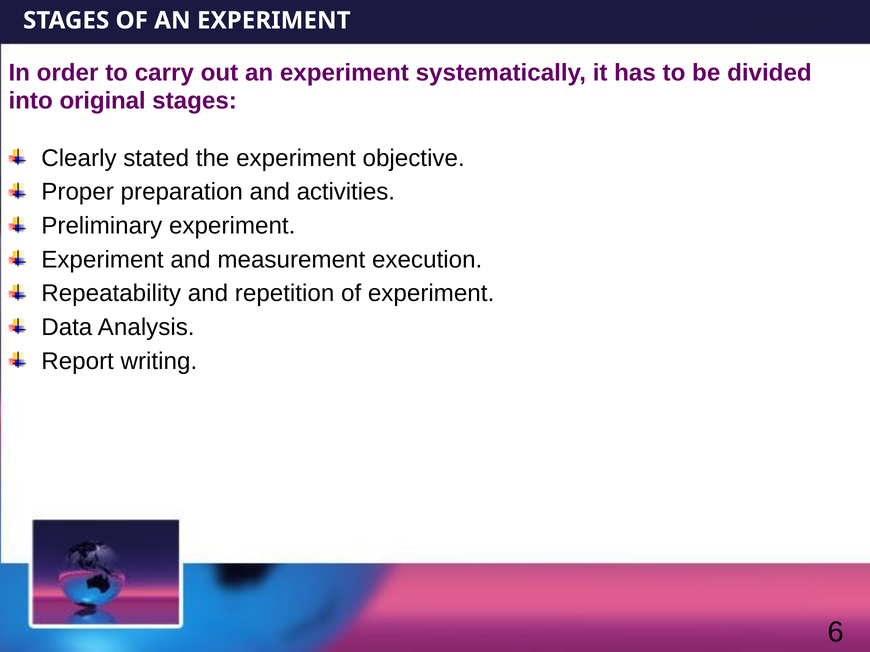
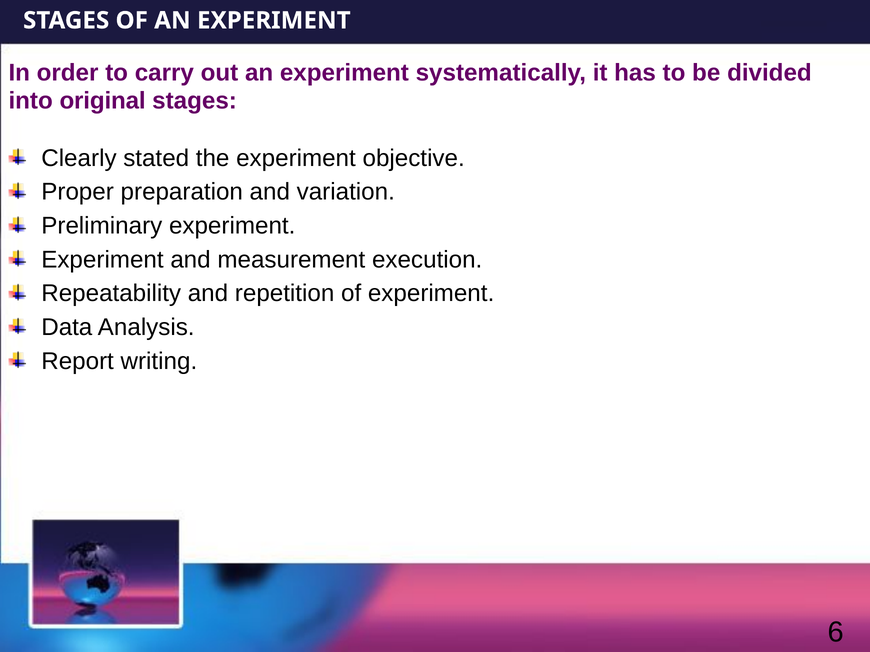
activities: activities -> variation (346, 192)
